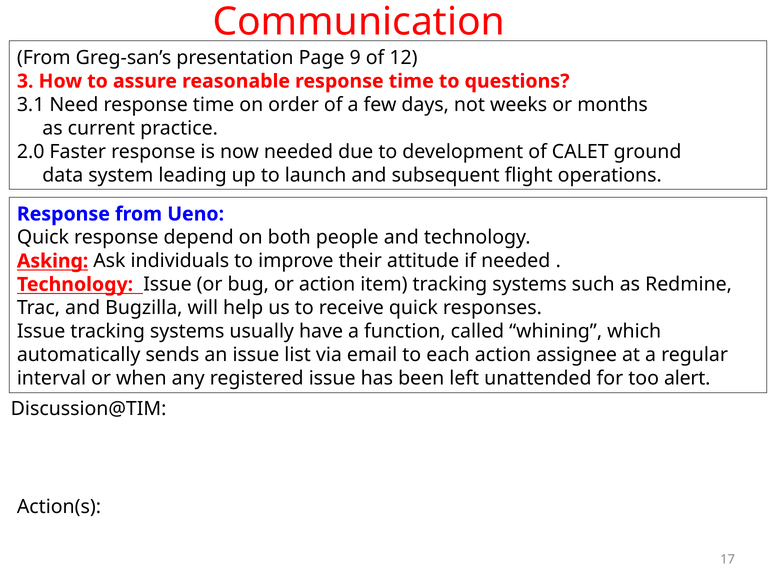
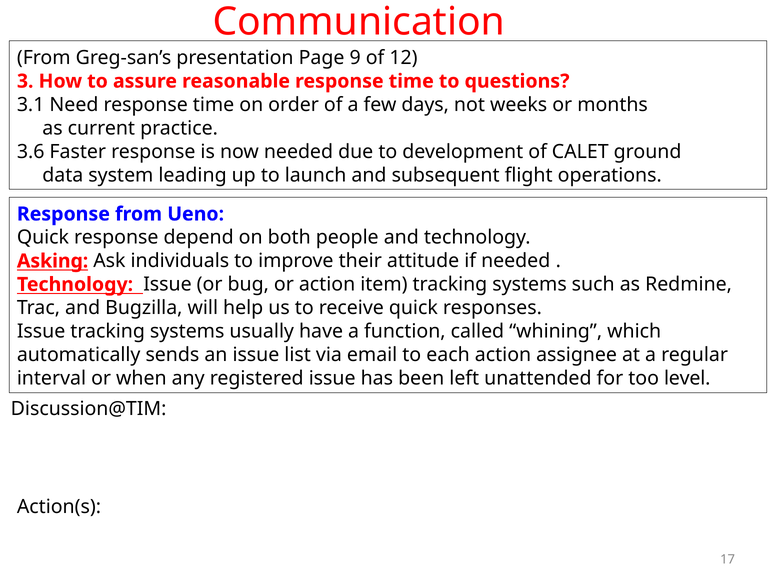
2.0: 2.0 -> 3.6 (31, 152)
alert: alert -> level (687, 378)
